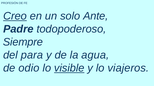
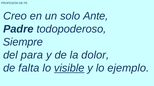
Creo underline: present -> none (15, 16)
agua: agua -> dolor (95, 55)
odio: odio -> falta (29, 68)
viajeros: viajeros -> ejemplo (128, 68)
